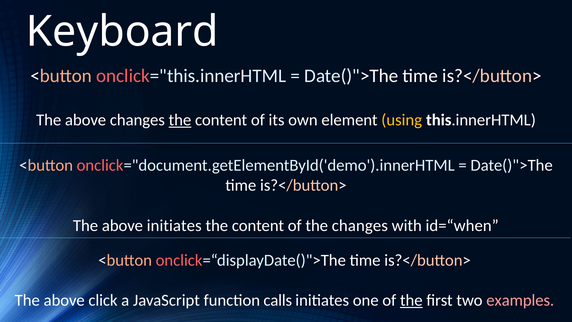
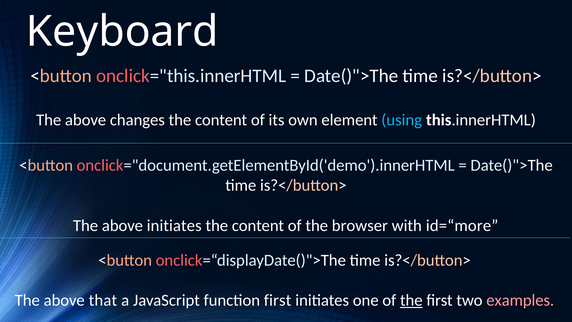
the underline: present -> none (180, 120)
using colour: yellow -> light blue (402, 120)
the changes: changes -> browser (360, 225)
id=“when: id=“when -> id=“more (462, 225)
click: click -> that (103, 300)
function calls: calls -> first (278, 300)
